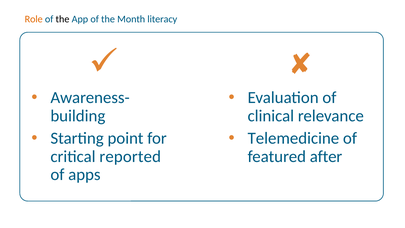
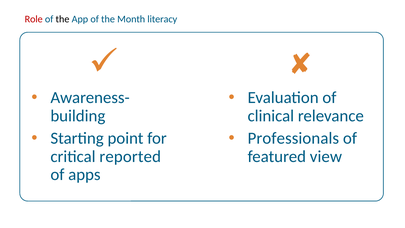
Role colour: orange -> red (34, 19)
Telemedicine: Telemedicine -> Professionals (293, 138)
after: after -> view (326, 156)
